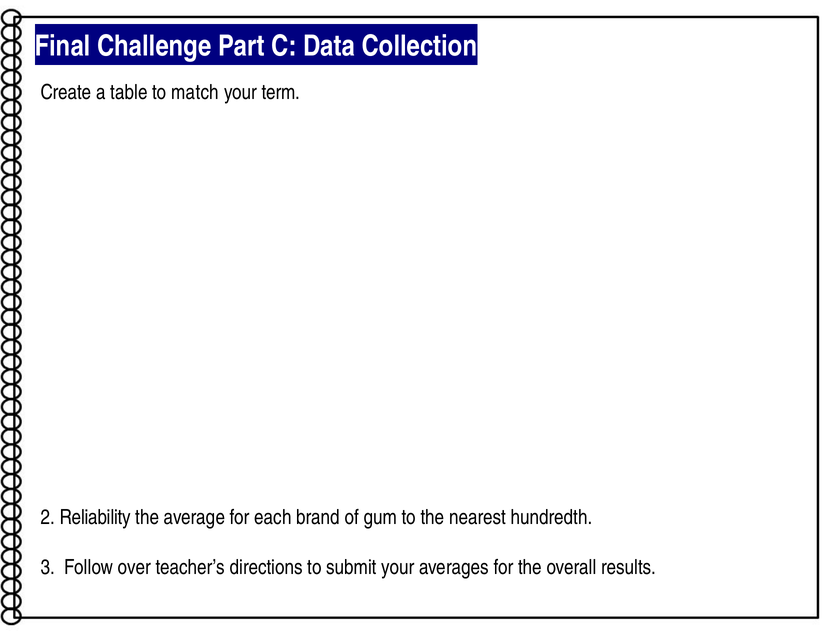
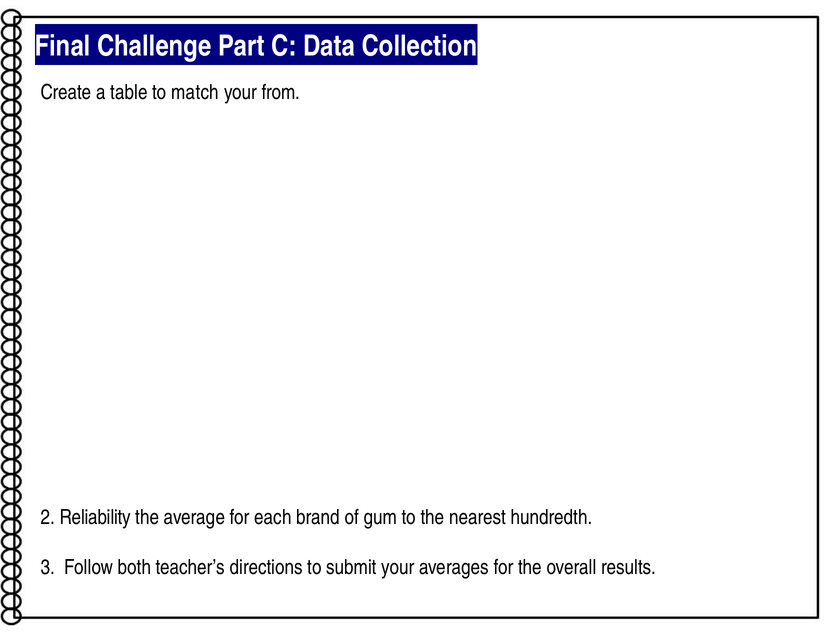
term: term -> from (281, 92)
over: over -> both (134, 568)
